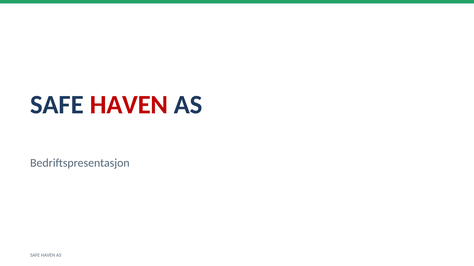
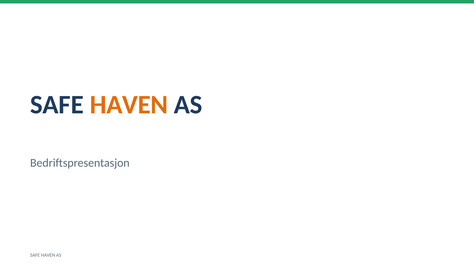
HAVEN colour: red -> orange (129, 105)
